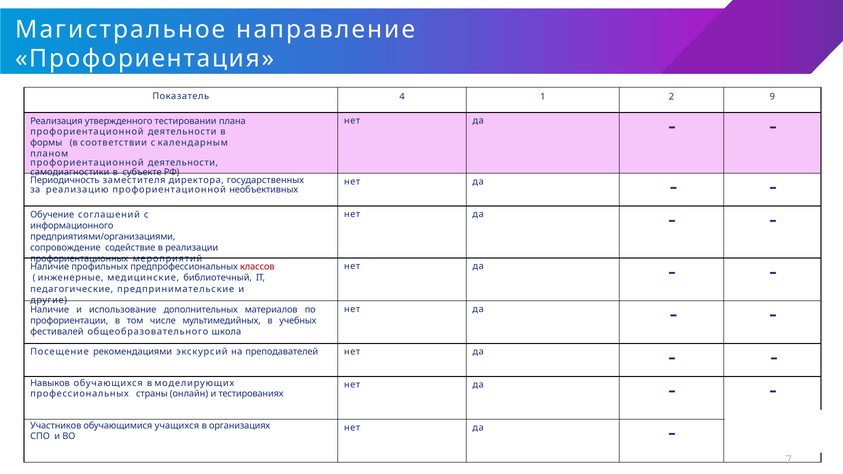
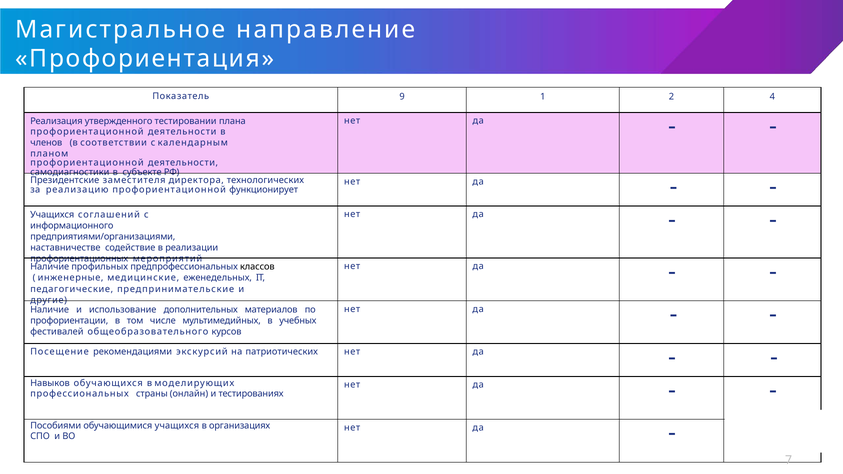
4: 4 -> 9 (402, 97)
9: 9 -> 4 (772, 97)
формы: формы -> членов (46, 143)
Периодичность: Периодичность -> Президентские (65, 180)
государственных: государственных -> технологических (265, 180)
необъективных: необъективных -> функционирует (264, 190)
Обучение: Обучение -> Учащихся (52, 215)
сопровождение: сопровождение -> наставничестве (65, 248)
классов colour: red -> black (257, 267)
библиотечный: библиотечный -> еженедельных (218, 278)
школа: школа -> курсов (227, 332)
преподавателей: преподавателей -> патриотических (282, 352)
Участников: Участников -> Пособиями (56, 426)
